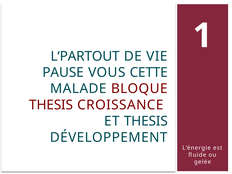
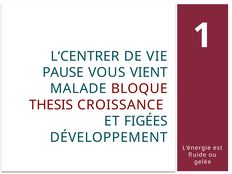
L‘PARTOUT: L‘PARTOUT -> L‘CENTRER (85, 56)
CETTE: CETTE -> VIENT (149, 72)
ET THESIS: THESIS -> FIGÉES (146, 121)
